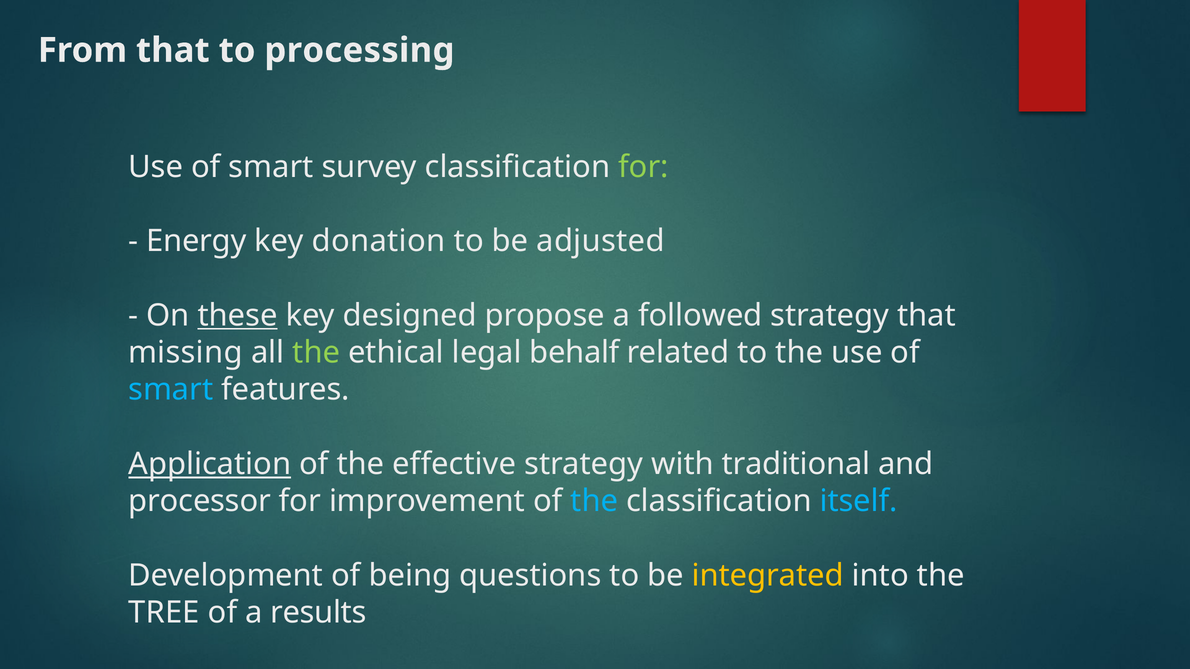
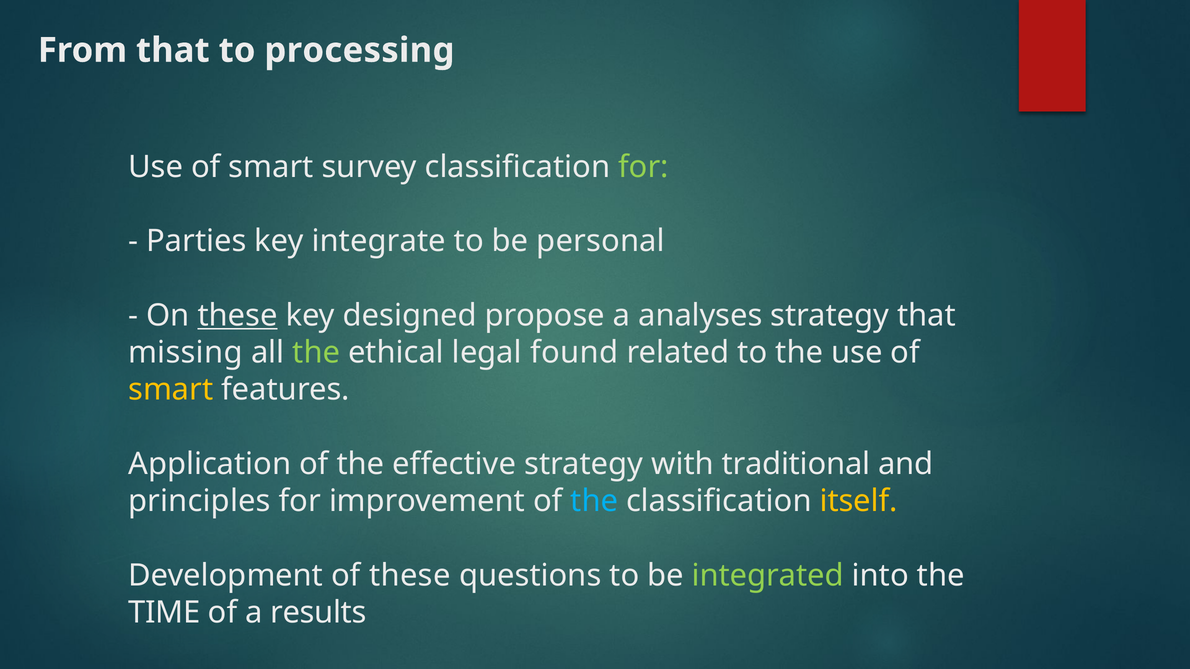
Energy: Energy -> Parties (196, 241)
donation: donation -> integrate (379, 241)
adjusted: adjusted -> personal (601, 241)
followed: followed -> analyses (700, 316)
behalf: behalf -> found (574, 353)
smart colour: light blue -> yellow (171, 390)
Application underline: present -> none (210, 464)
processor: processor -> principles (199, 501)
itself colour: light blue -> yellow (859, 501)
of being: being -> these (410, 576)
integrated colour: yellow -> light green (768, 576)
TREE: TREE -> TIME (164, 613)
